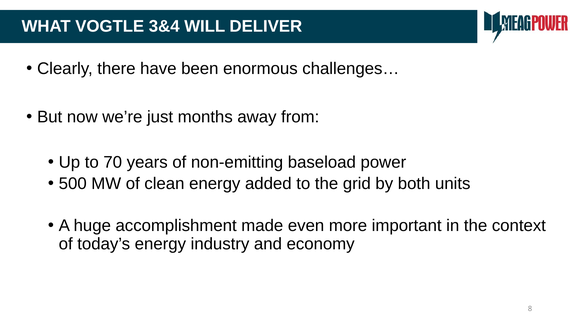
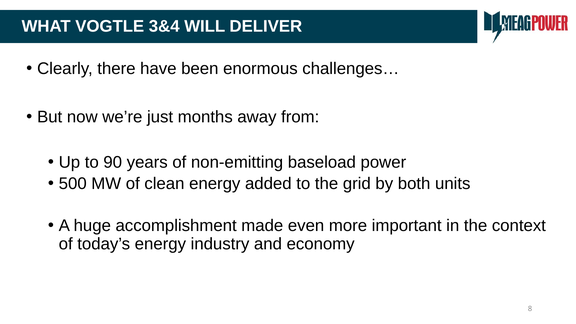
70: 70 -> 90 (113, 162)
